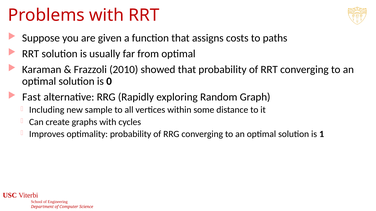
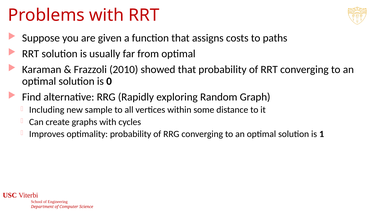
Fast: Fast -> Find (32, 97)
